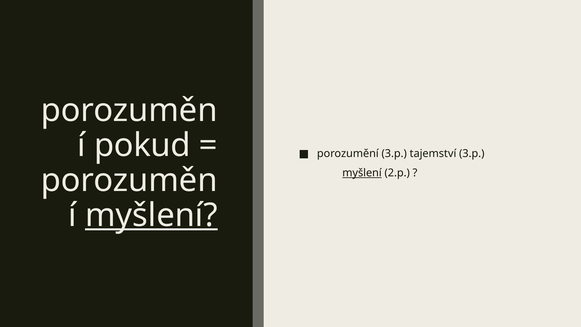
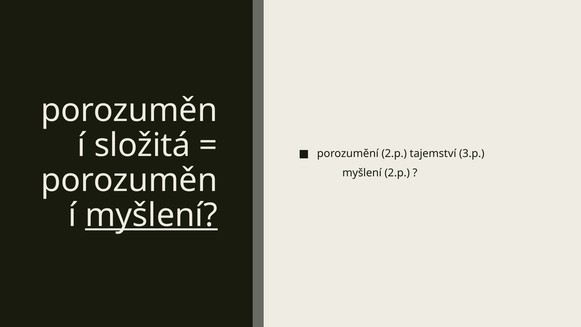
pokud: pokud -> složitá (142, 145)
porozumění 3.p: 3.p -> 2.p (394, 153)
myšlení underline: present -> none (362, 173)
